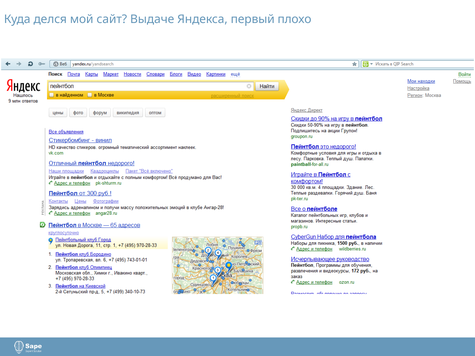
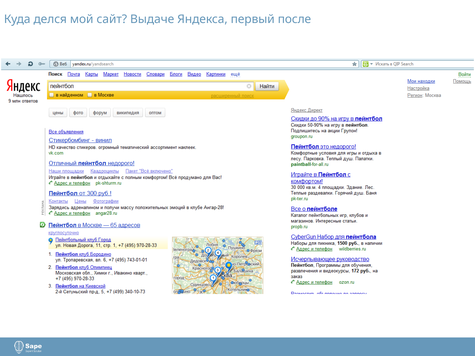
плохо: плохо -> после (294, 19)
